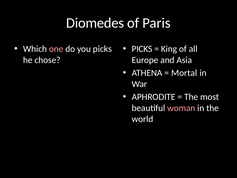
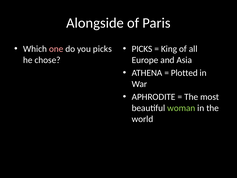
Diomedes: Diomedes -> Alongside (95, 23)
Mortal: Mortal -> Plotted (184, 73)
woman colour: pink -> light green (181, 108)
